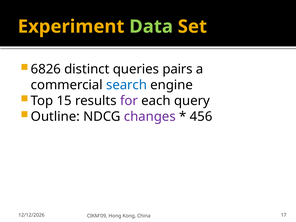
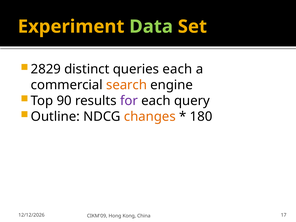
6826: 6826 -> 2829 (46, 69)
queries pairs: pairs -> each (177, 69)
search colour: blue -> orange (127, 85)
15: 15 -> 90 (64, 101)
changes colour: purple -> orange (150, 117)
456: 456 -> 180 (201, 117)
